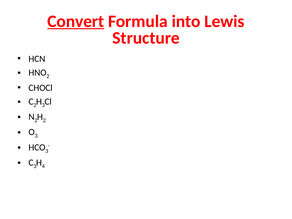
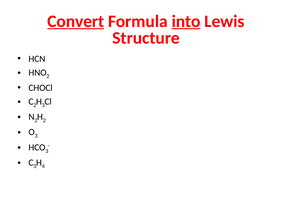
into underline: none -> present (186, 21)
